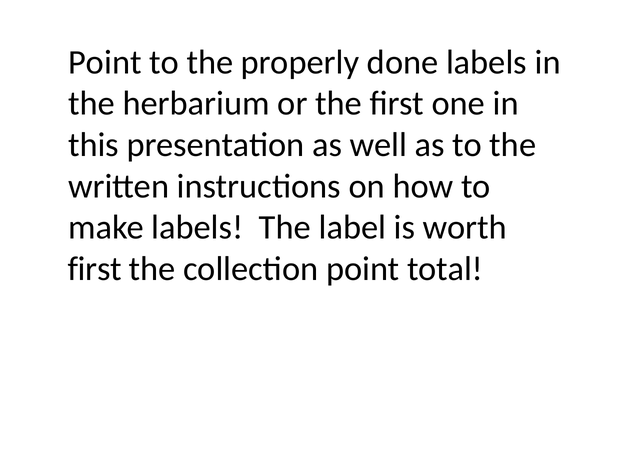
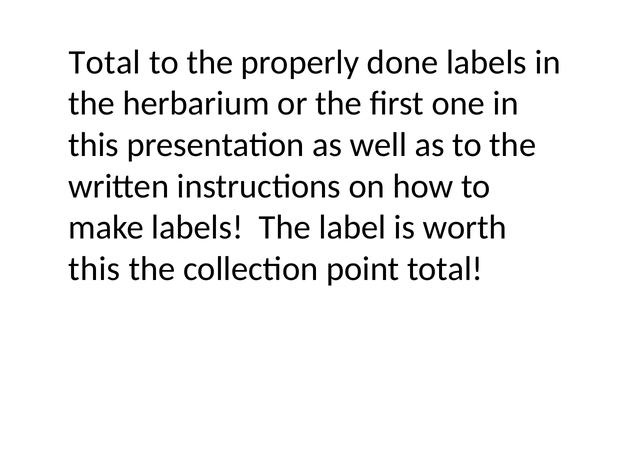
Point: Point -> Total (105, 62)
first: first -> this (94, 269)
